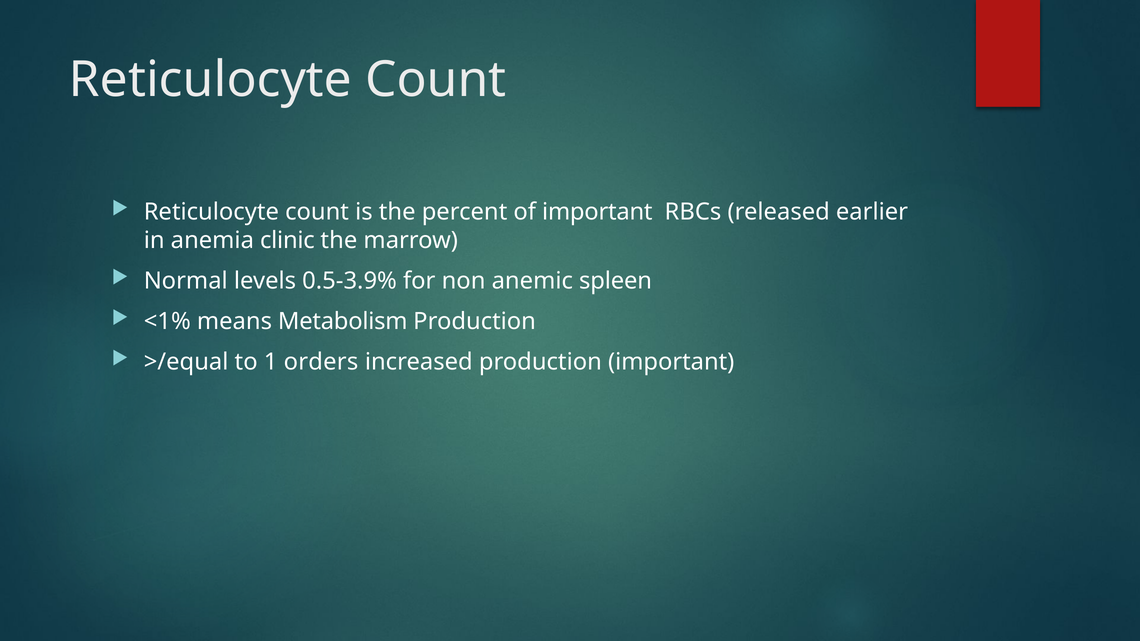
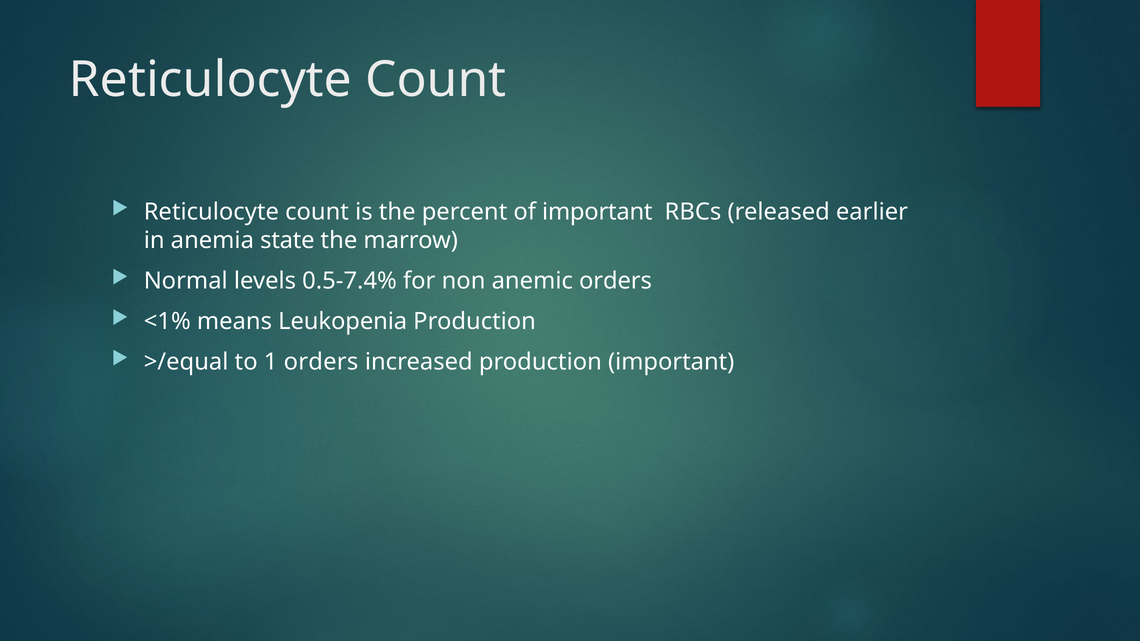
clinic: clinic -> state (287, 241)
0.5-3.9%: 0.5-3.9% -> 0.5-7.4% (350, 281)
anemic spleen: spleen -> orders (615, 281)
Metabolism: Metabolism -> Leukopenia (343, 321)
